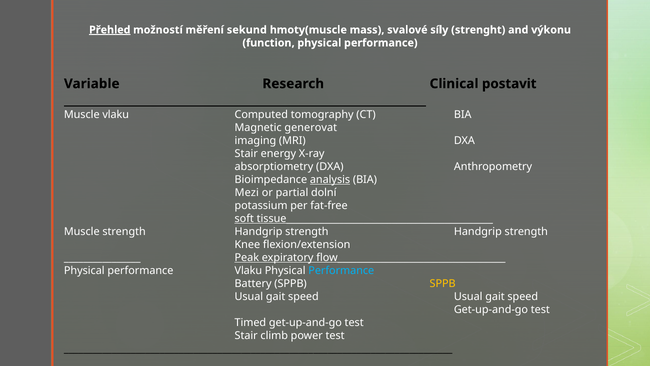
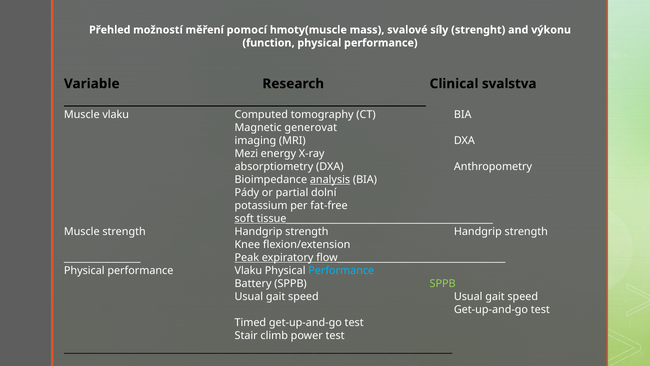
Přehled underline: present -> none (110, 30)
sekund: sekund -> pomocí (247, 30)
postavit: postavit -> svalstva (509, 84)
Stair: Stair -> Mezi (246, 153)
Mezi: Mezi -> Pády (247, 192)
SPPB colour: yellow -> light green (443, 283)
